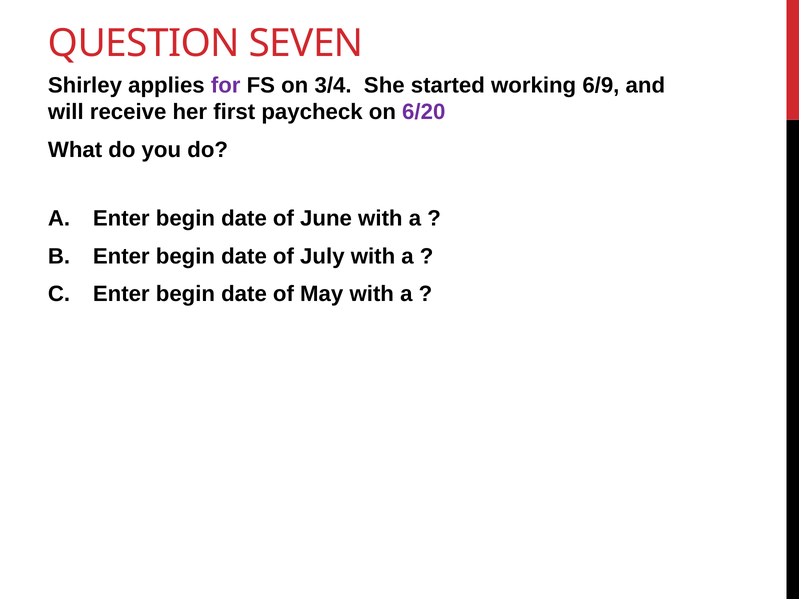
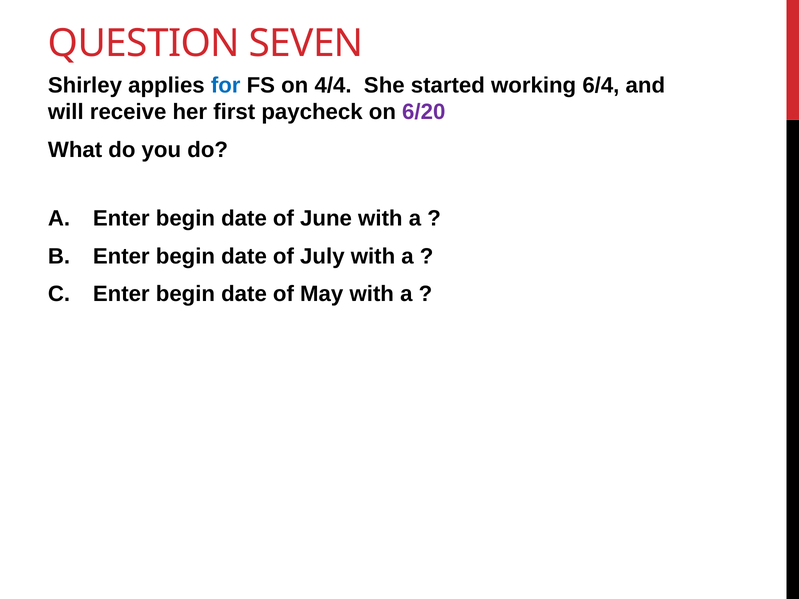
for colour: purple -> blue (226, 85)
3/4: 3/4 -> 4/4 (333, 85)
6/9: 6/9 -> 6/4 (601, 85)
